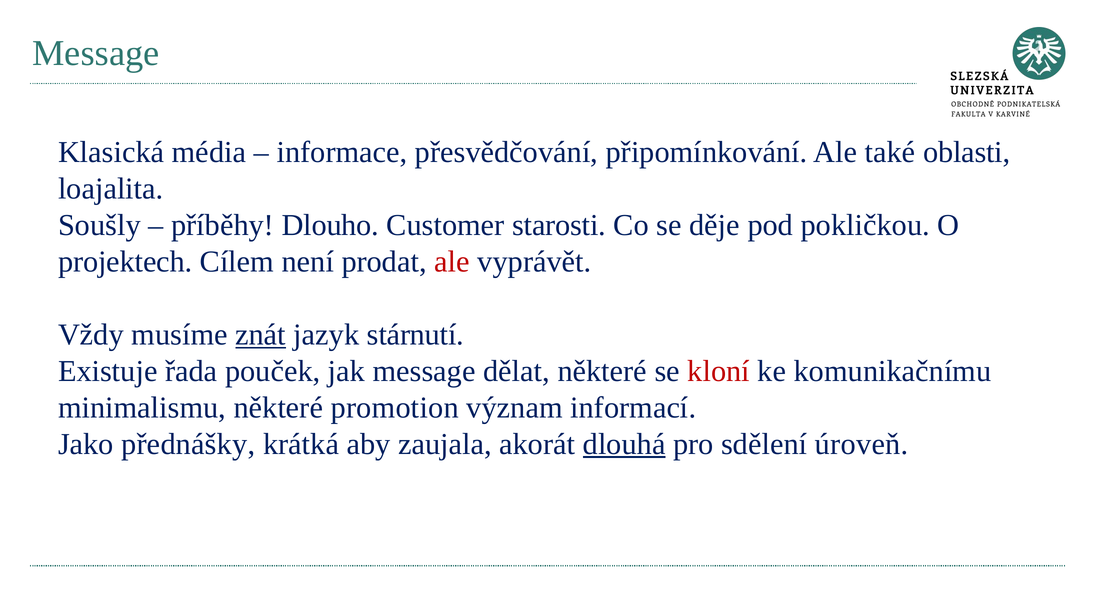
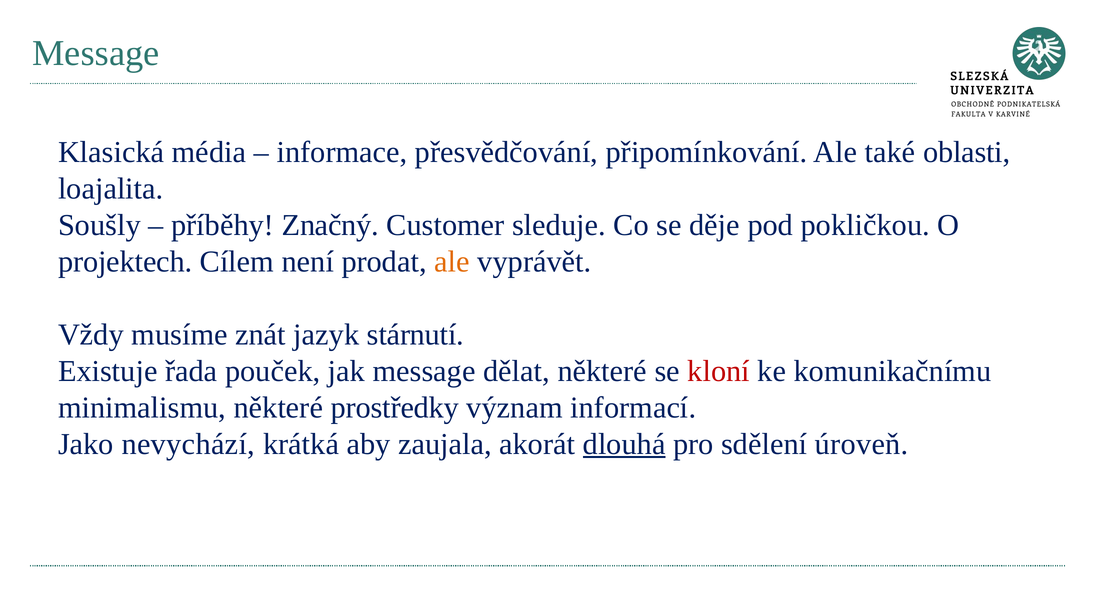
Dlouho: Dlouho -> Značný (330, 225)
starosti: starosti -> sleduje (559, 225)
ale colour: red -> orange (452, 262)
znát underline: present -> none (261, 335)
promotion: promotion -> prostředky (395, 408)
přednášky: přednášky -> nevychází (188, 444)
